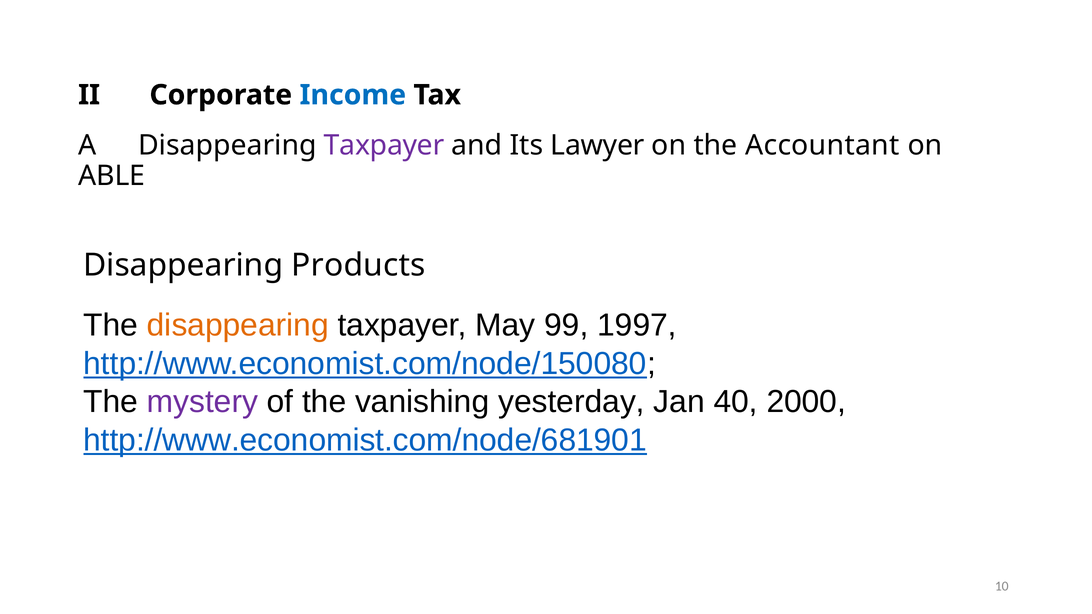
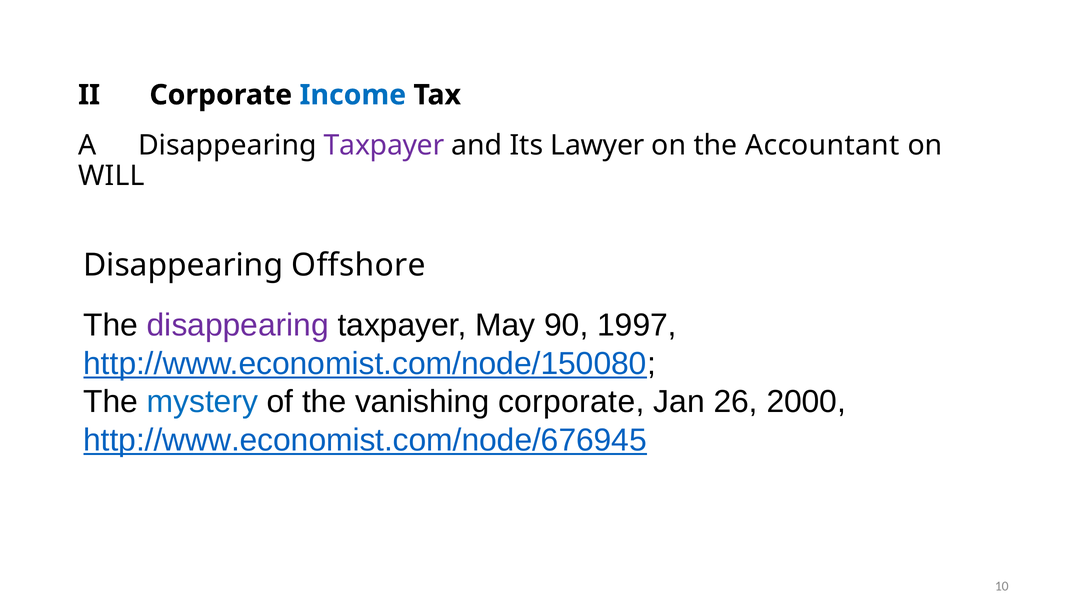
ABLE: ABLE -> WILL (111, 176)
Products: Products -> Offshore (358, 265)
disappearing colour: orange -> purple (238, 325)
99: 99 -> 90 (566, 325)
mystery colour: purple -> blue (202, 402)
vanishing yesterday: yesterday -> corporate (571, 402)
40: 40 -> 26 (736, 402)
http://www.economist.com/node/681901: http://www.economist.com/node/681901 -> http://www.economist.com/node/676945 (365, 440)
